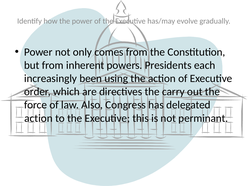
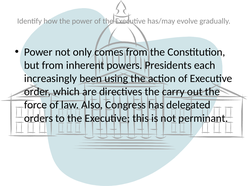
action: action -> orders (39, 118)
